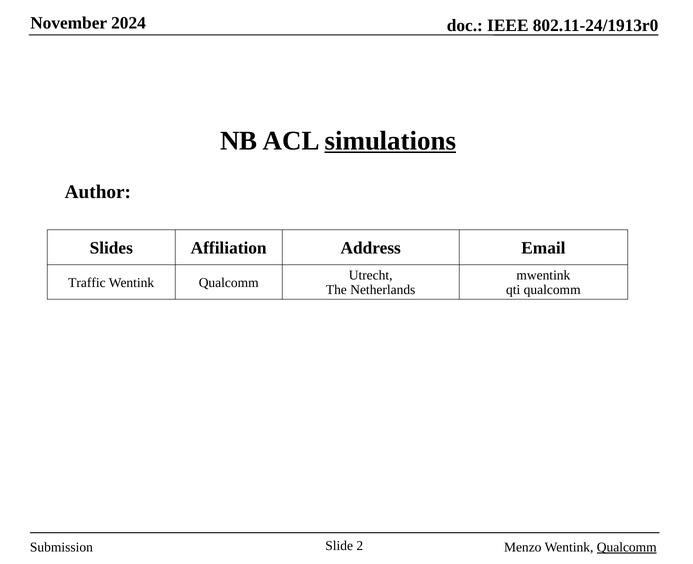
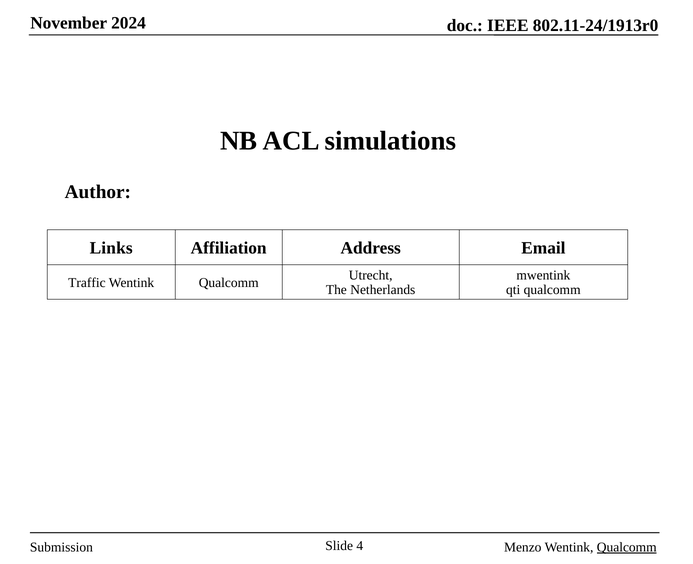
simulations underline: present -> none (390, 141)
Slides: Slides -> Links (111, 248)
2: 2 -> 4 (360, 545)
